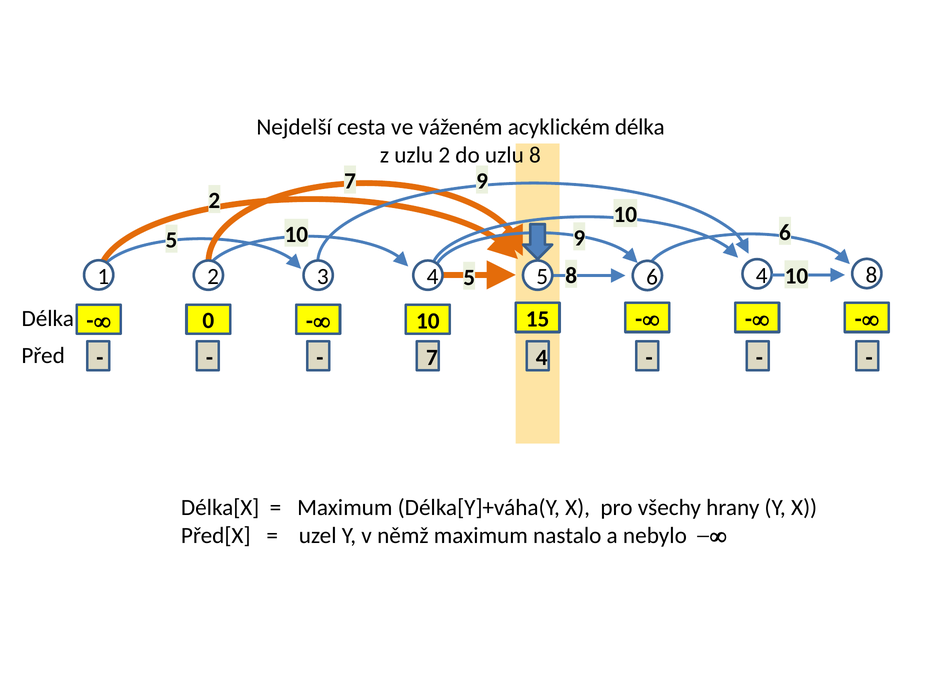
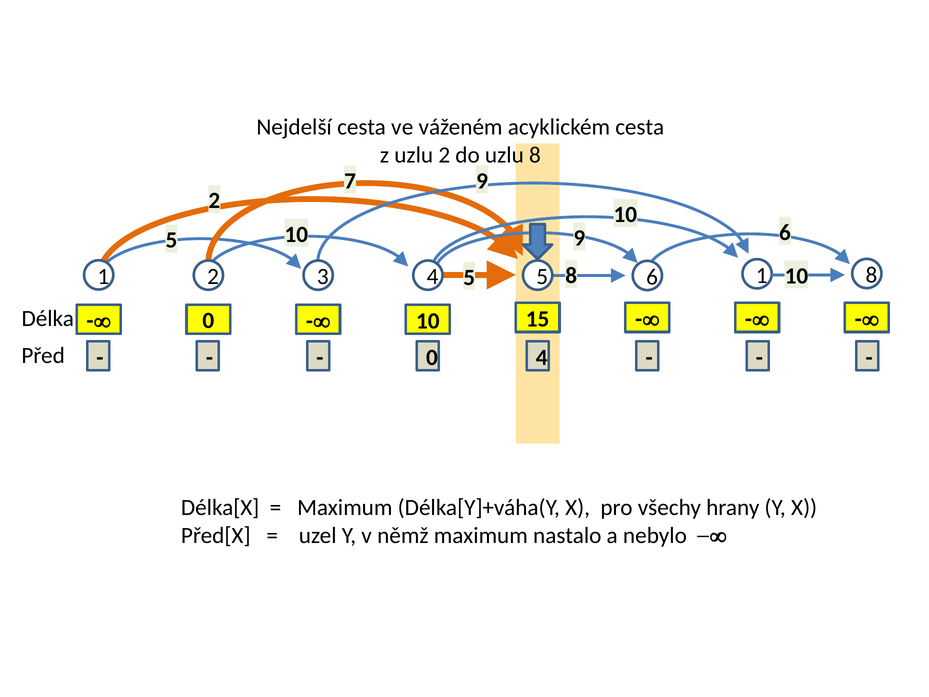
acyklickém délka: délka -> cesta (640, 127)
4 4: 4 -> 1 (762, 275)
7: 7 -> 0 (432, 357)
